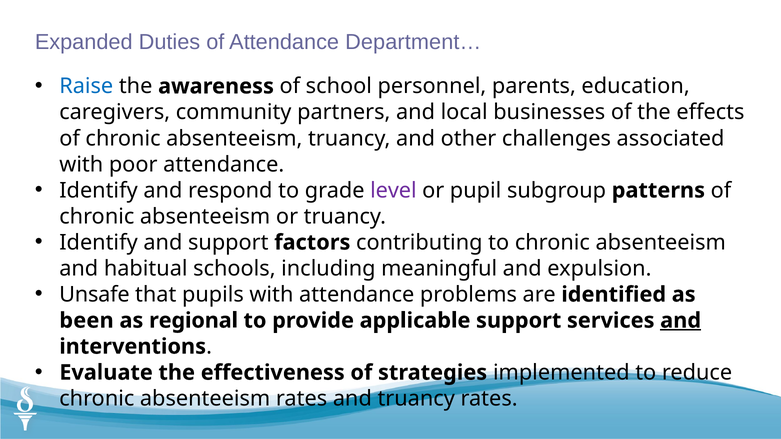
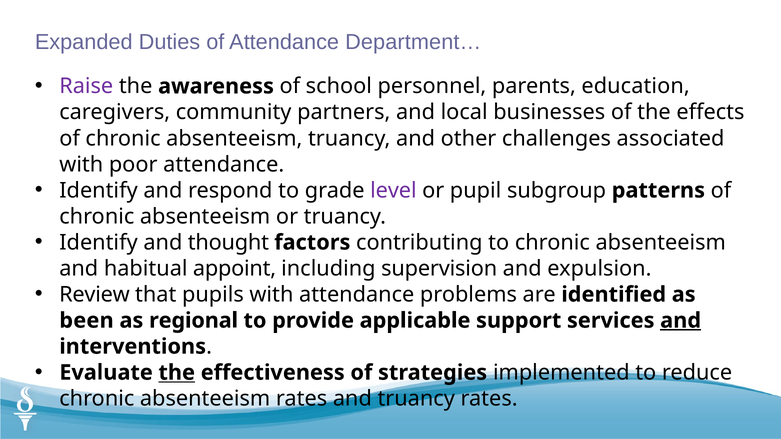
Raise colour: blue -> purple (86, 86)
and support: support -> thought (228, 243)
schools: schools -> appoint (235, 269)
meaningful: meaningful -> supervision (439, 269)
Unsafe: Unsafe -> Review (94, 295)
the underline: none -> present (177, 373)
